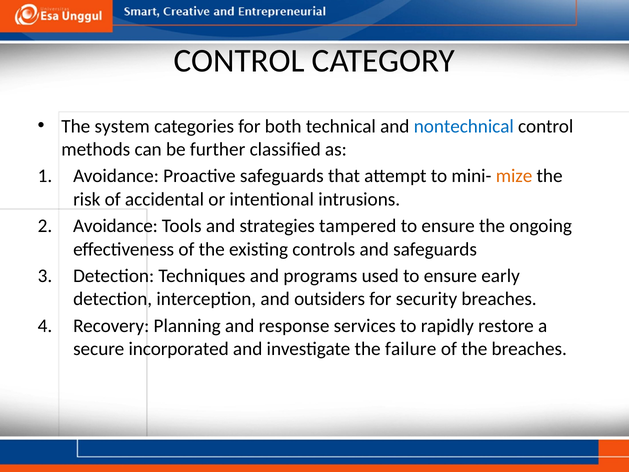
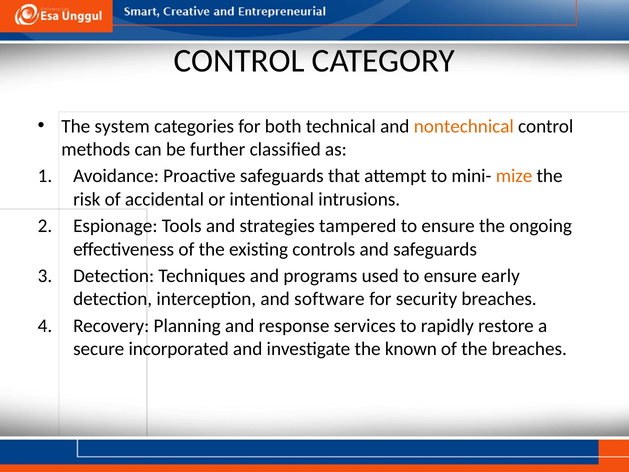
nontechnical colour: blue -> orange (464, 126)
Avoidance: Avoidance -> Espionage (115, 226)
outsiders: outsiders -> software (329, 299)
failure: failure -> known (411, 349)
